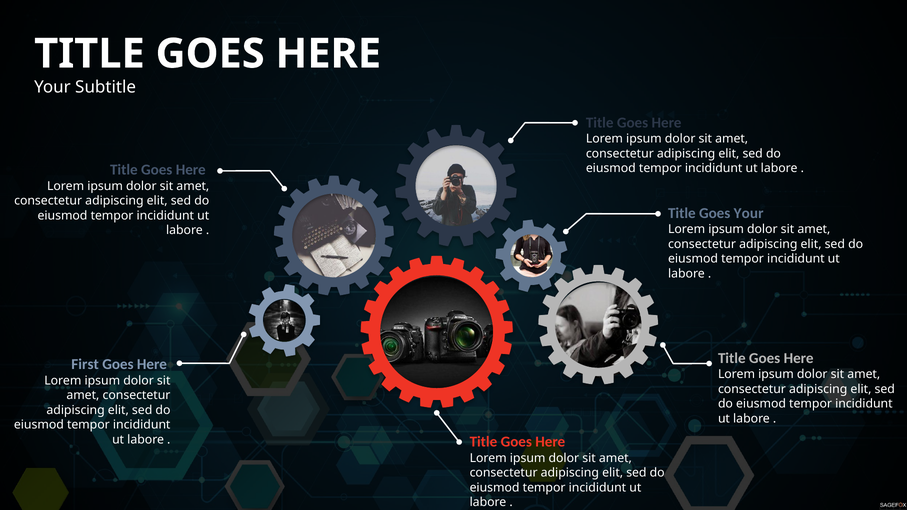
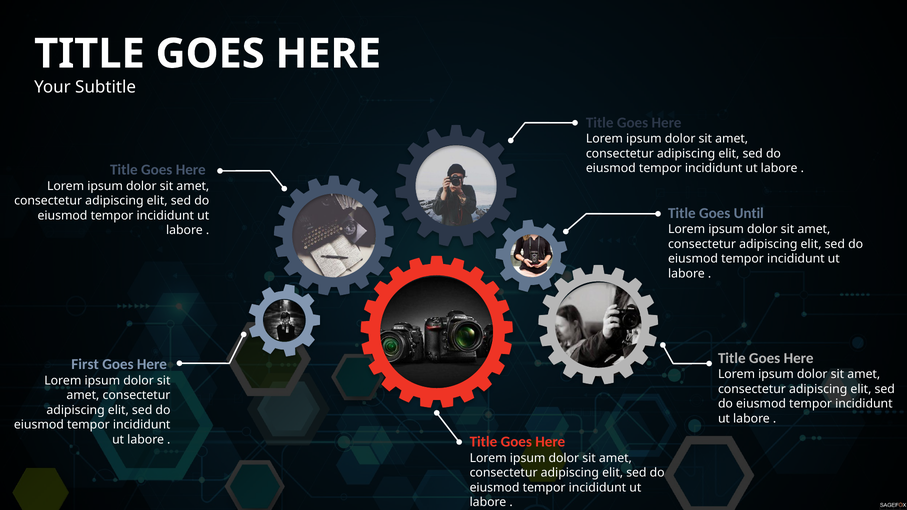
Goes Your: Your -> Until (749, 213)
